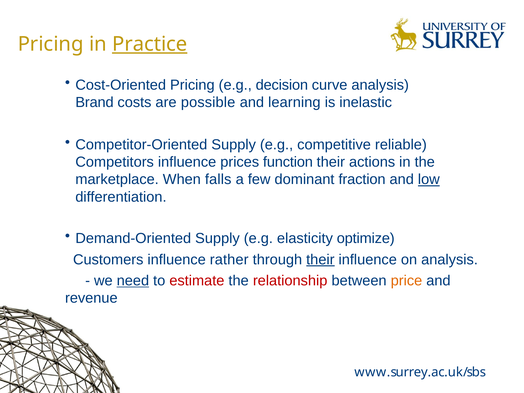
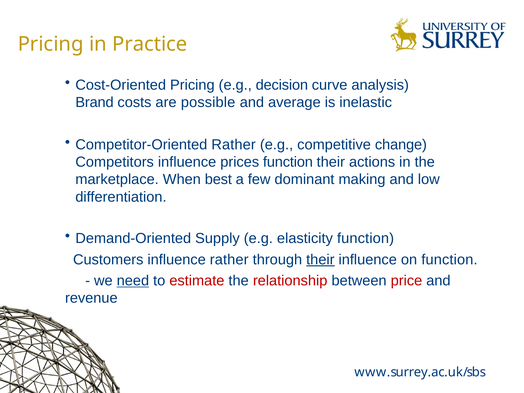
Practice underline: present -> none (150, 44)
learning: learning -> average (294, 102)
Competitor-Oriented Supply: Supply -> Rather (234, 145)
reliable: reliable -> change (401, 145)
falls: falls -> best (218, 180)
fraction: fraction -> making (362, 180)
low underline: present -> none (429, 180)
elasticity optimize: optimize -> function (366, 238)
on analysis: analysis -> function (449, 260)
price colour: orange -> red (406, 281)
